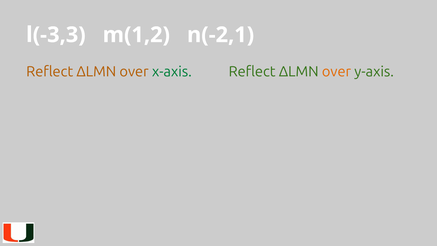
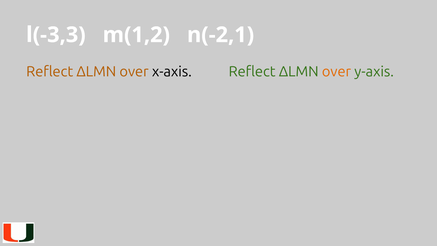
x-axis colour: green -> black (172, 71)
